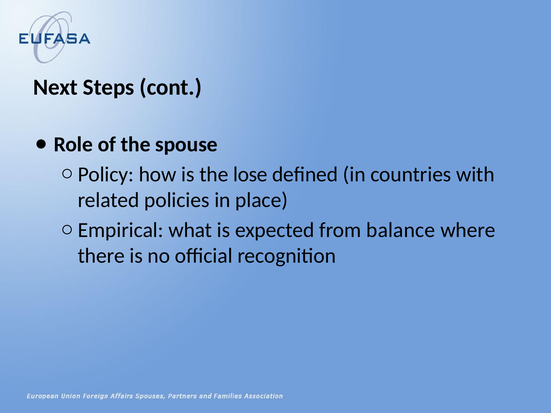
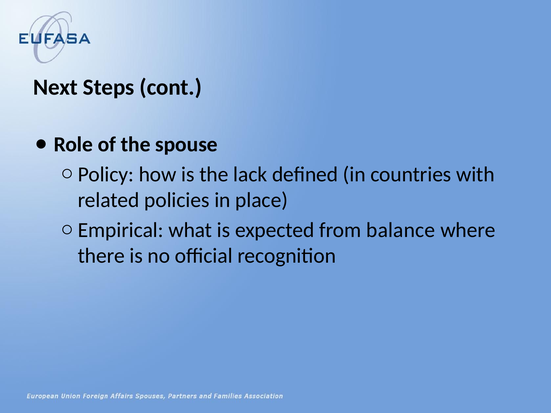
lose: lose -> lack (250, 175)
